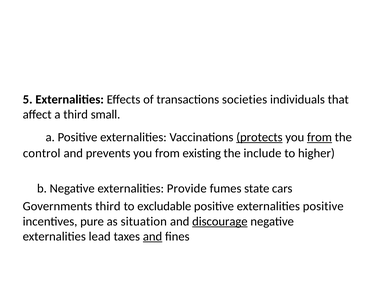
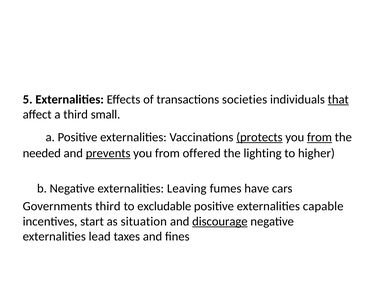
that underline: none -> present (338, 99)
control: control -> needed (42, 153)
prevents underline: none -> present (108, 153)
existing: existing -> offered (202, 153)
include: include -> lighting (263, 153)
Provide: Provide -> Leaving (187, 189)
state: state -> have (257, 189)
externalities positive: positive -> capable (323, 206)
pure: pure -> start (92, 222)
and underline: present -> none (153, 237)
